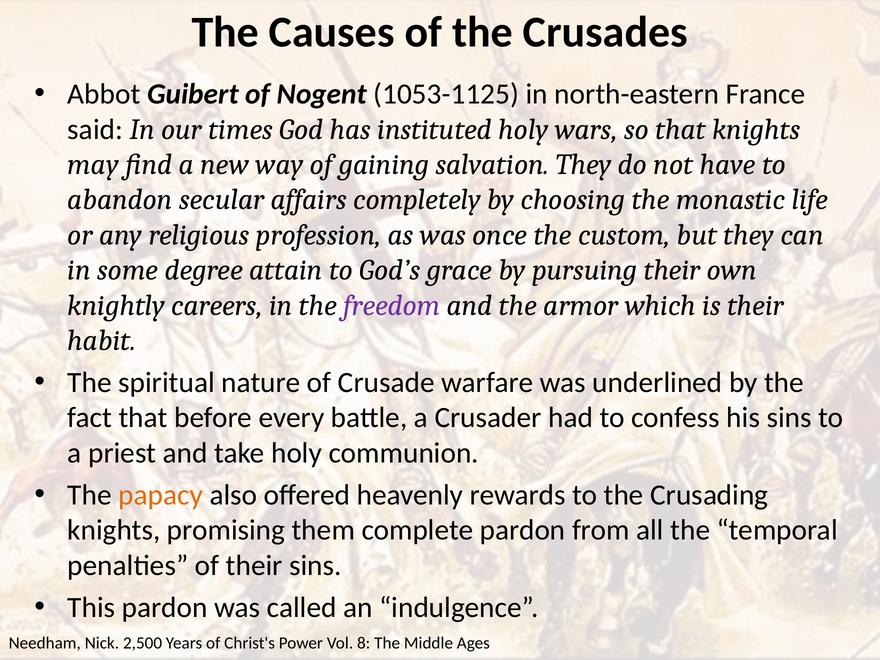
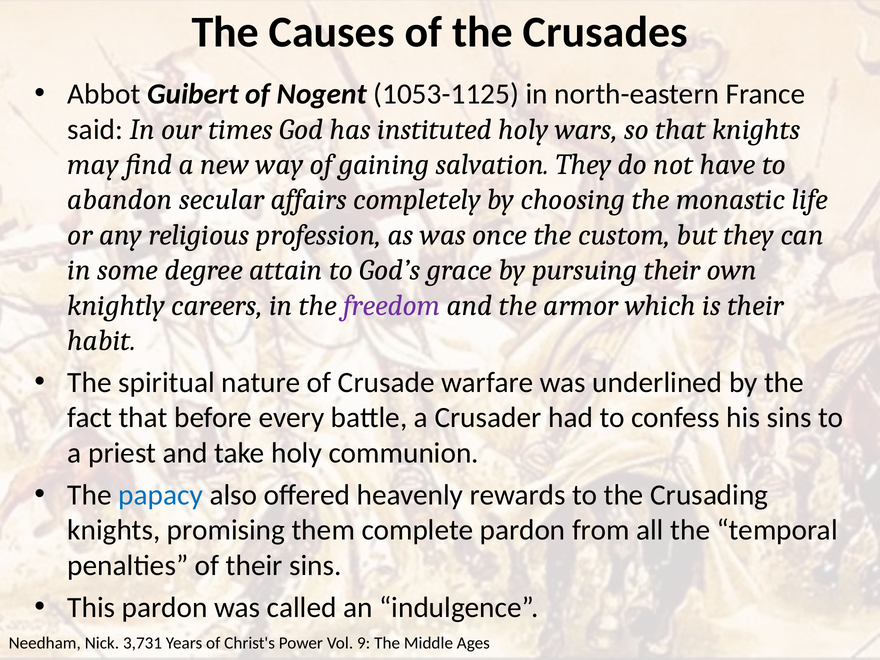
papacy colour: orange -> blue (161, 495)
2,500: 2,500 -> 3,731 (143, 643)
8: 8 -> 9 (364, 643)
